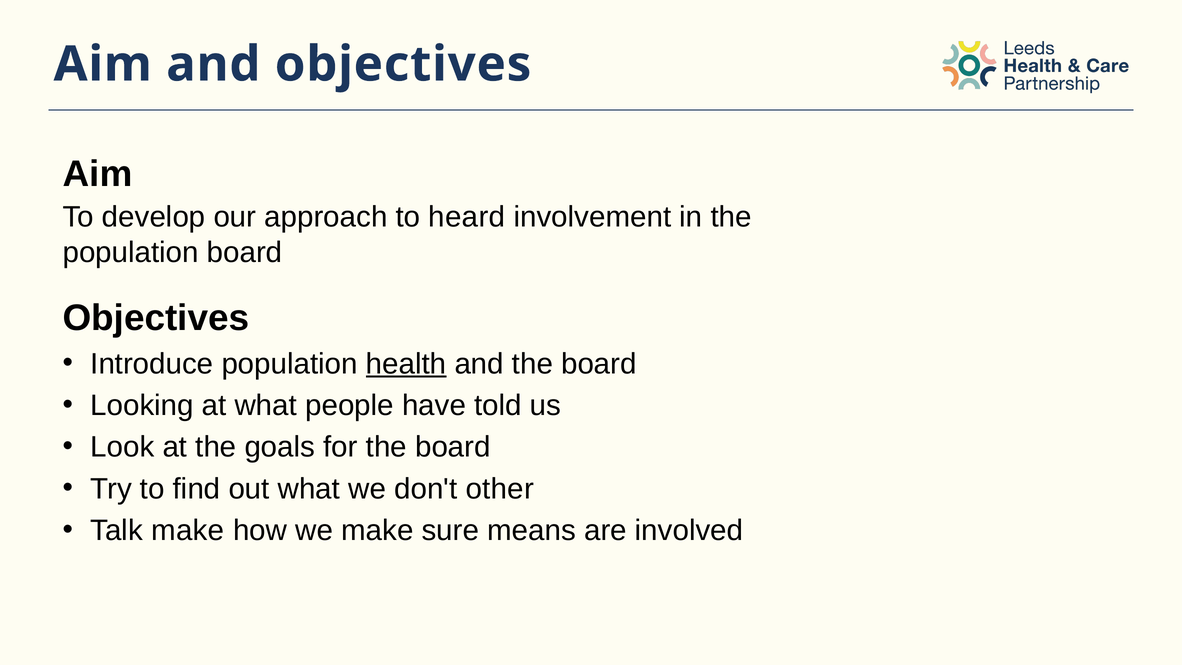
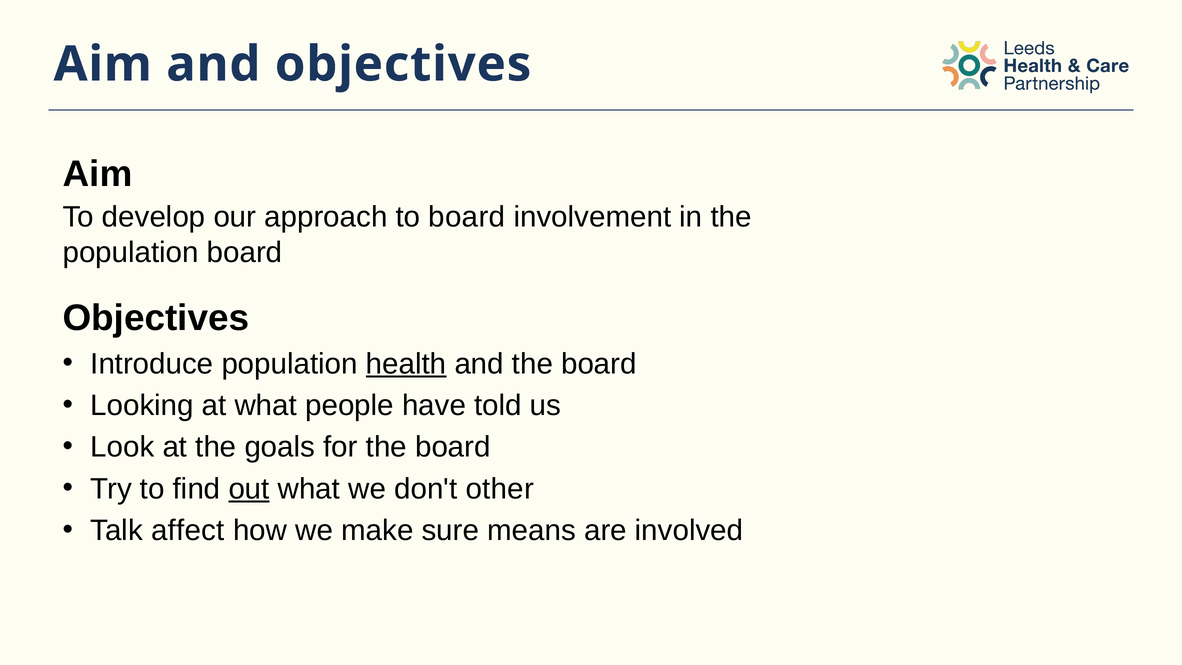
to heard: heard -> board (467, 217)
out underline: none -> present (249, 489)
Talk make: make -> affect (188, 530)
